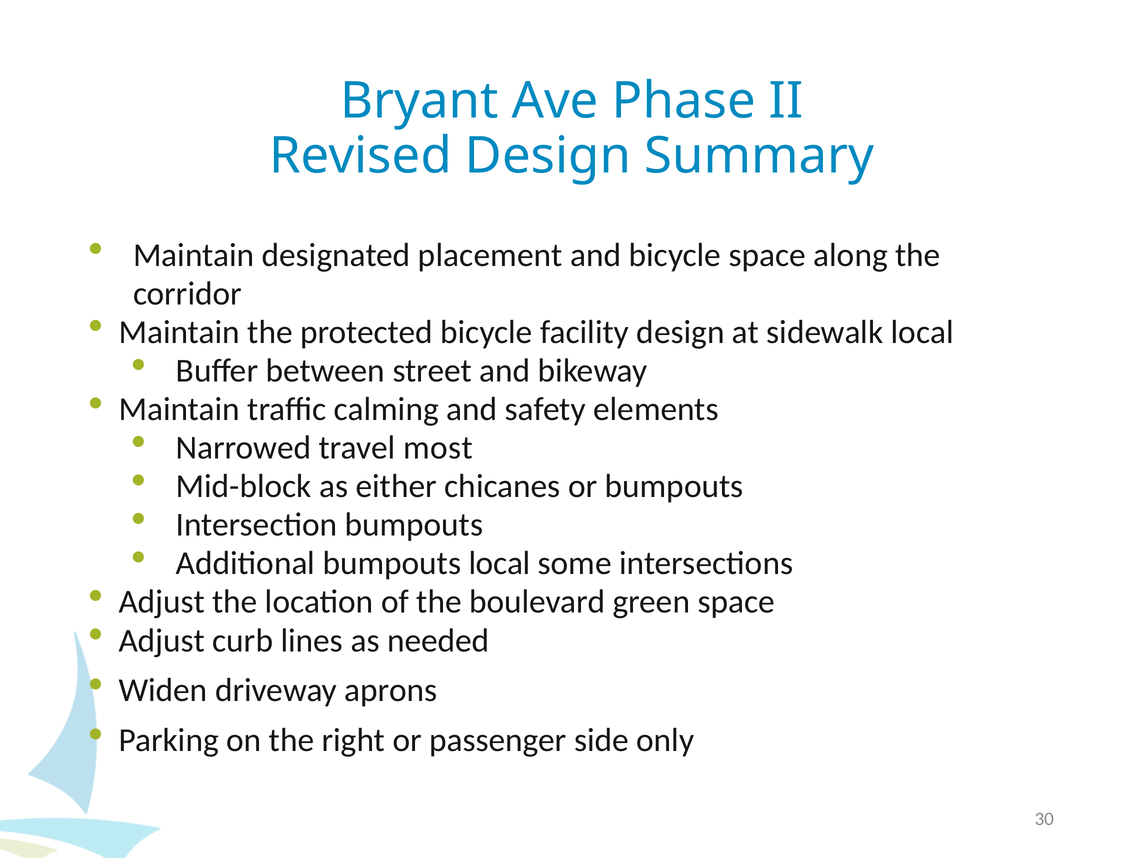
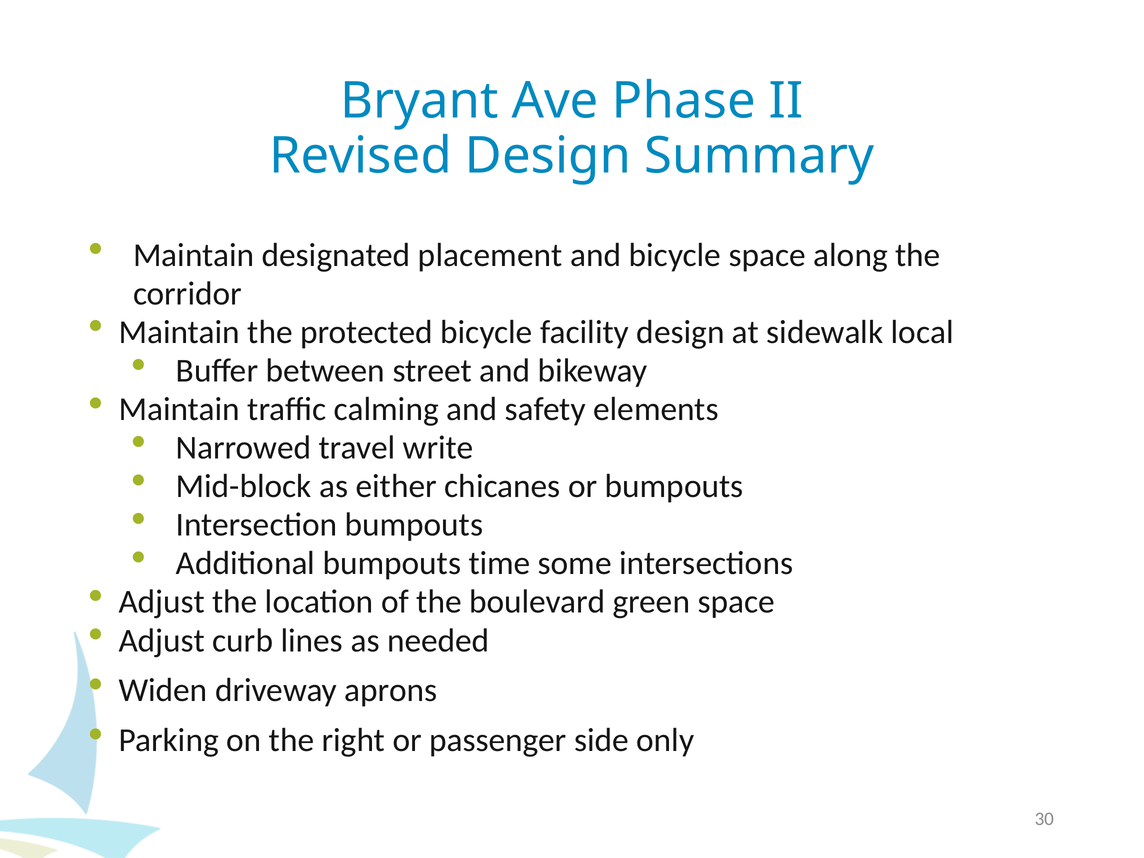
most: most -> write (438, 448)
bumpouts local: local -> time (499, 563)
